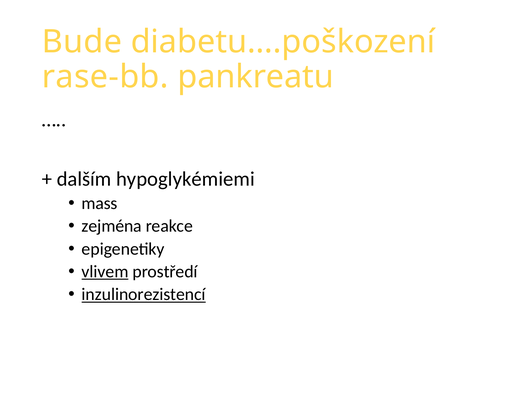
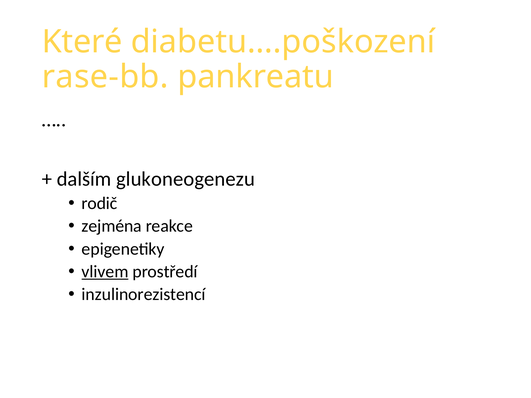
Bude: Bude -> Které (82, 42)
hypoglykémiemi: hypoglykémiemi -> glukoneogenezu (185, 179)
mass: mass -> rodič (99, 203)
inzulinorezistencí underline: present -> none (144, 295)
